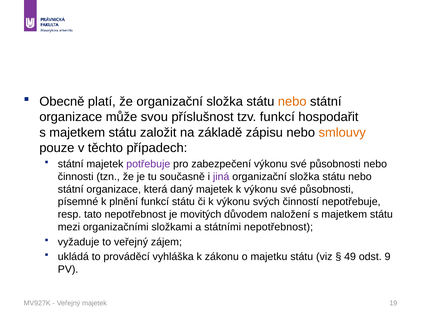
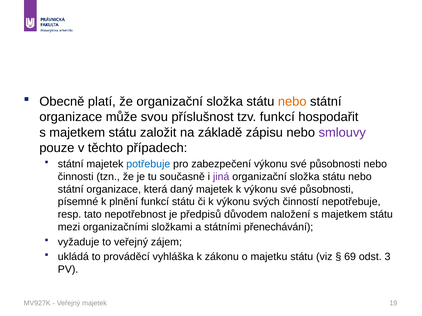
smlouvy colour: orange -> purple (342, 133)
potřebuje colour: purple -> blue (148, 164)
movitých: movitých -> předpisů (201, 215)
státními nepotřebnost: nepotřebnost -> přenechávání (279, 227)
49: 49 -> 69 (350, 257)
9: 9 -> 3 (388, 257)
